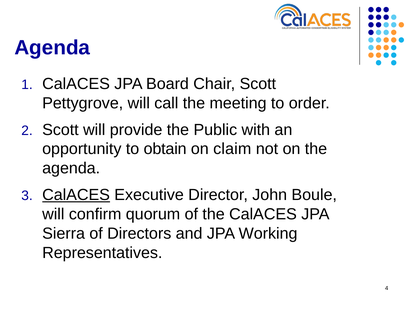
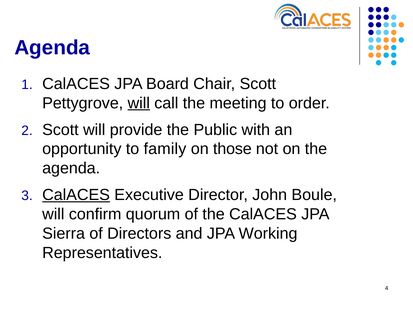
will underline: none -> present (139, 103)
obtain: obtain -> family (165, 149)
claim: claim -> those (232, 149)
